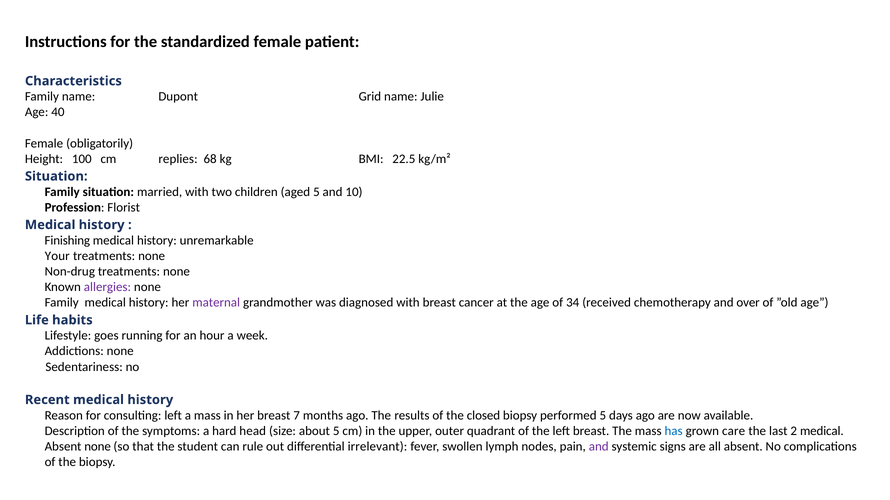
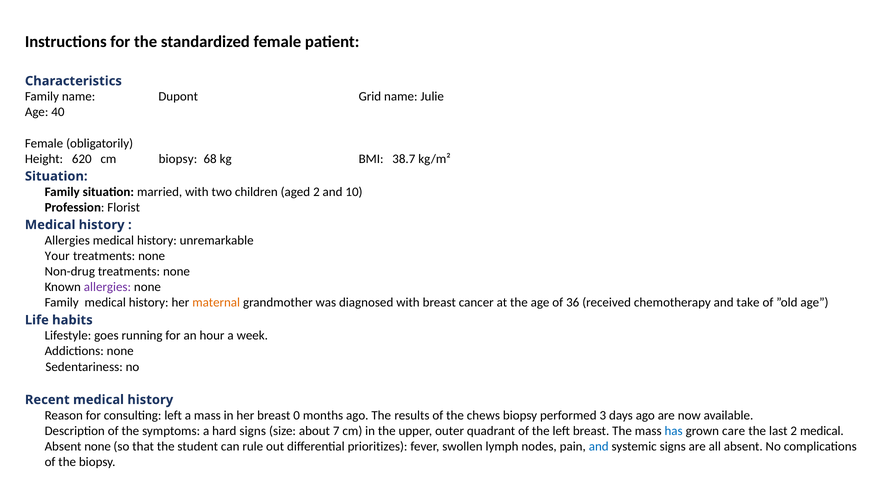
100: 100 -> 620 (82, 159)
cm replies: replies -> biopsy (178, 159)
22.5: 22.5 -> 38.7 (404, 159)
aged 5: 5 -> 2 (316, 192)
Finishing: Finishing -> Allergies (67, 241)
maternal colour: purple -> orange (216, 303)
34: 34 -> 36 (573, 303)
over: over -> take (748, 303)
7: 7 -> 0 (297, 416)
closed: closed -> chews (483, 416)
performed 5: 5 -> 3 (603, 416)
hard head: head -> signs (253, 431)
about 5: 5 -> 7 (336, 431)
irrelevant: irrelevant -> prioritizes (378, 447)
and colour: purple -> blue (599, 447)
